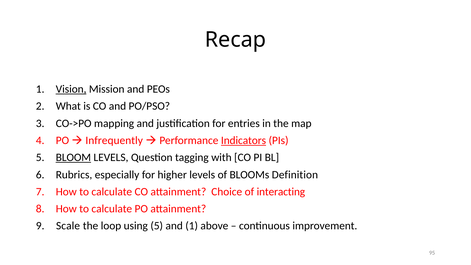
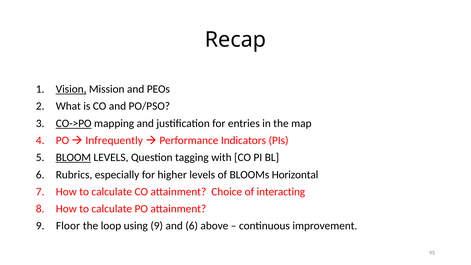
CO->PO underline: none -> present (74, 123)
Indicators underline: present -> none (244, 140)
Definition: Definition -> Horizontal (295, 175)
Scale: Scale -> Floor (68, 226)
using 5: 5 -> 9 (157, 226)
and 1: 1 -> 6 (192, 226)
